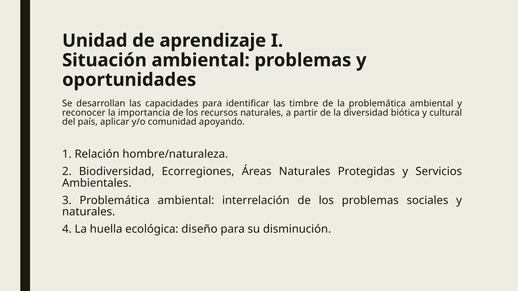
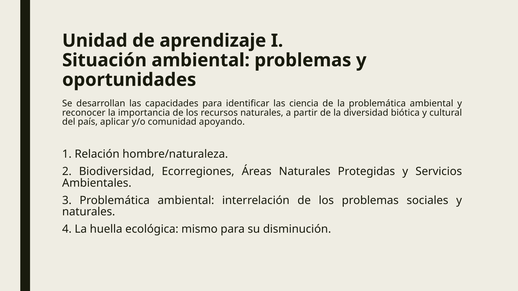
timbre: timbre -> ciencia (304, 103)
diseño: diseño -> mismo (200, 229)
